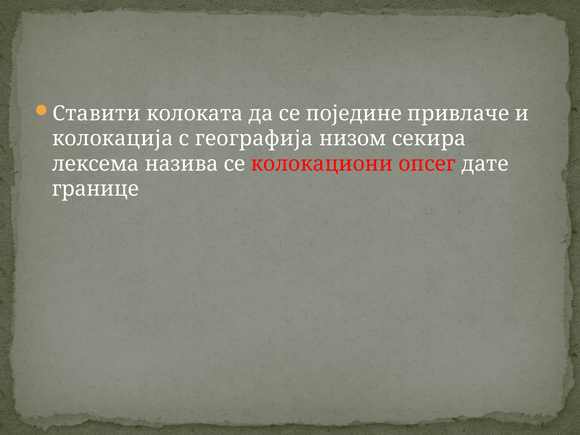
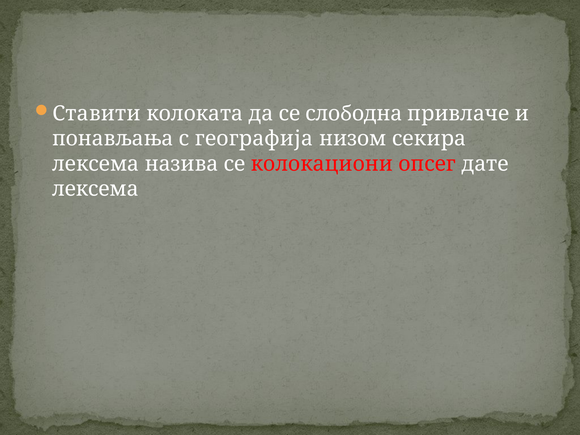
поједине: поједине -> слободна (354, 114)
колокација: колокација -> понављања (113, 139)
границе: границе -> лексема (95, 189)
